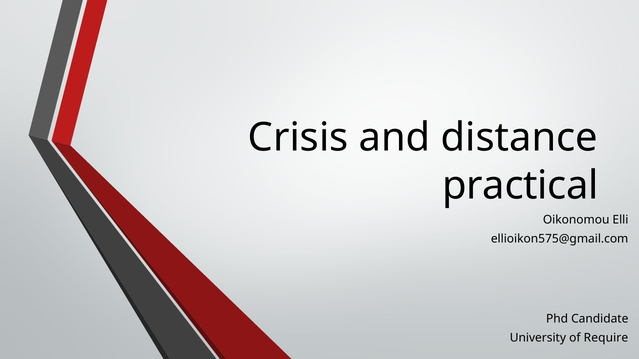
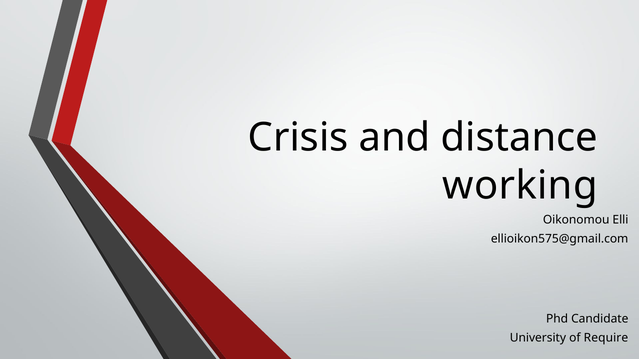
practical: practical -> working (520, 186)
